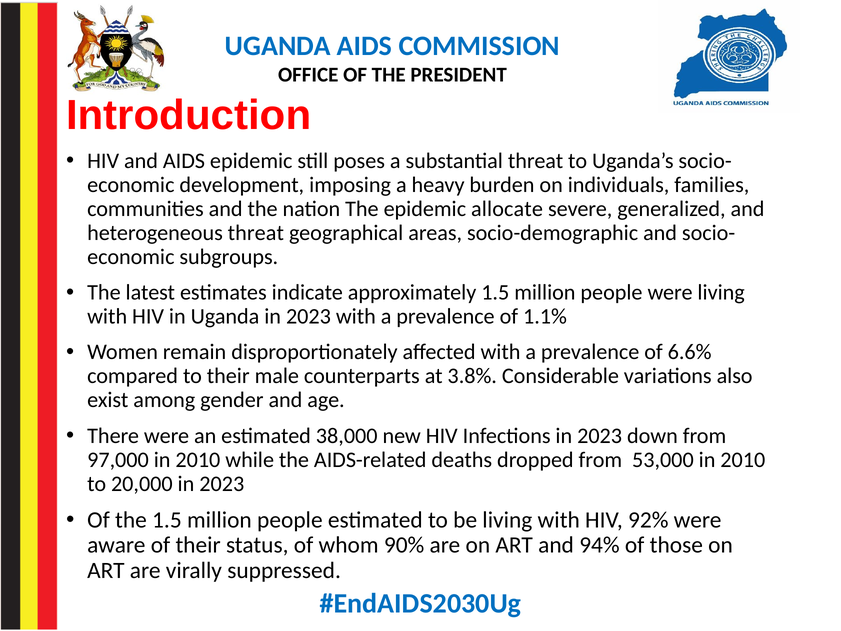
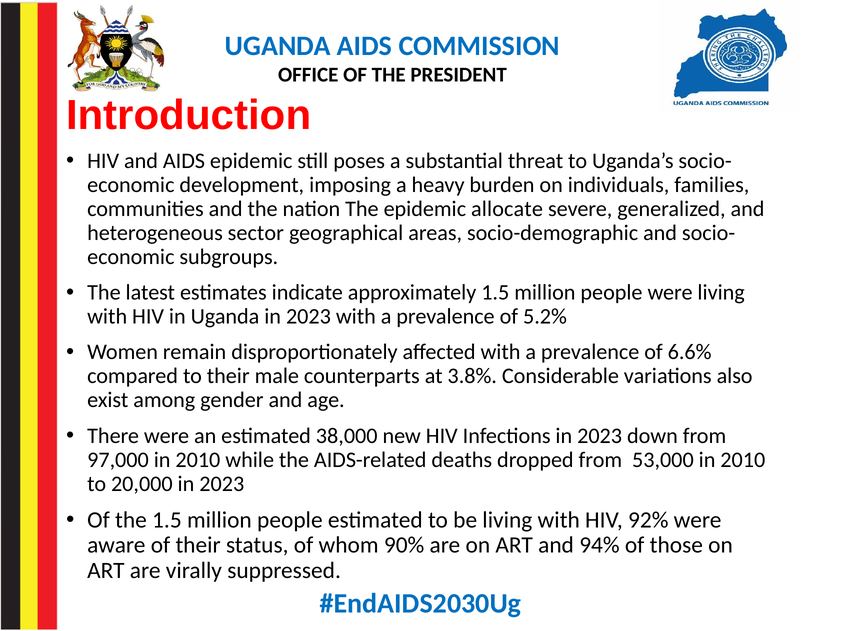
heterogeneous threat: threat -> sector (256, 233)
1.1%: 1.1% -> 5.2% (545, 316)
